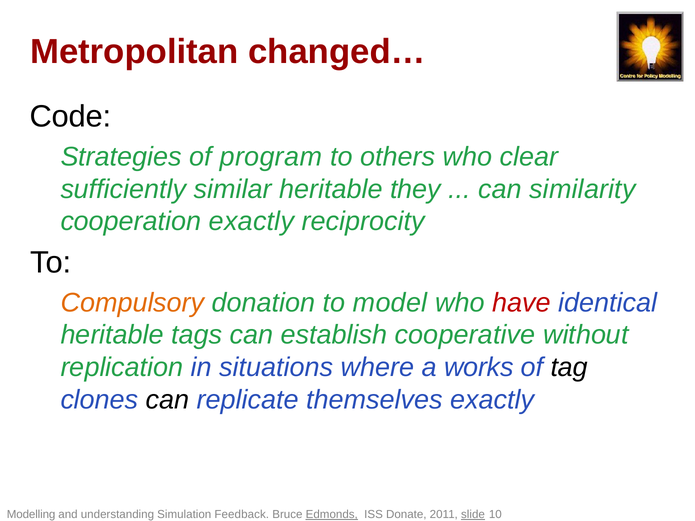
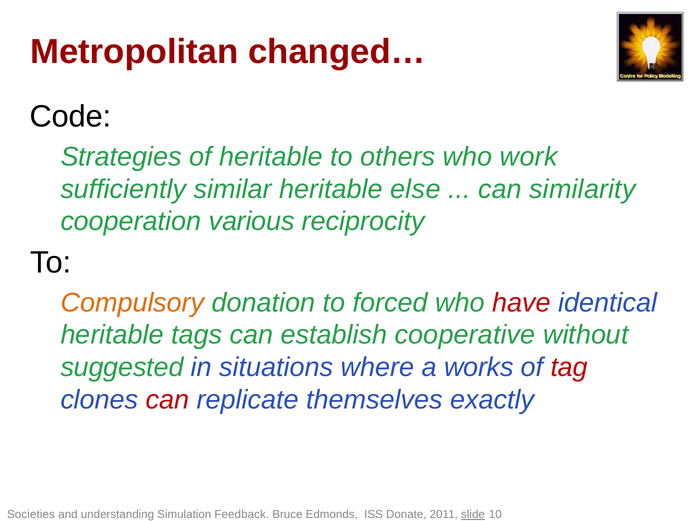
of program: program -> heritable (271, 157)
clear: clear -> work (529, 157)
they: they -> else (415, 189)
cooperation exactly: exactly -> various (252, 222)
model: model -> forced (390, 303)
replication: replication -> suggested (122, 368)
tag colour: black -> red (569, 368)
can colour: black -> red (168, 400)
Modelling: Modelling -> Societies (31, 515)
Edmonds underline: present -> none (332, 515)
